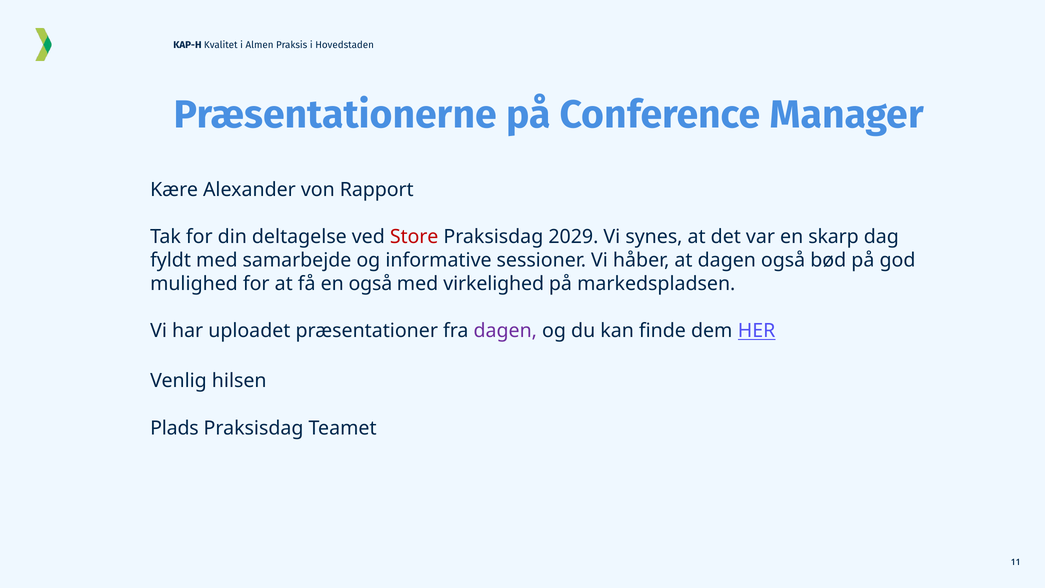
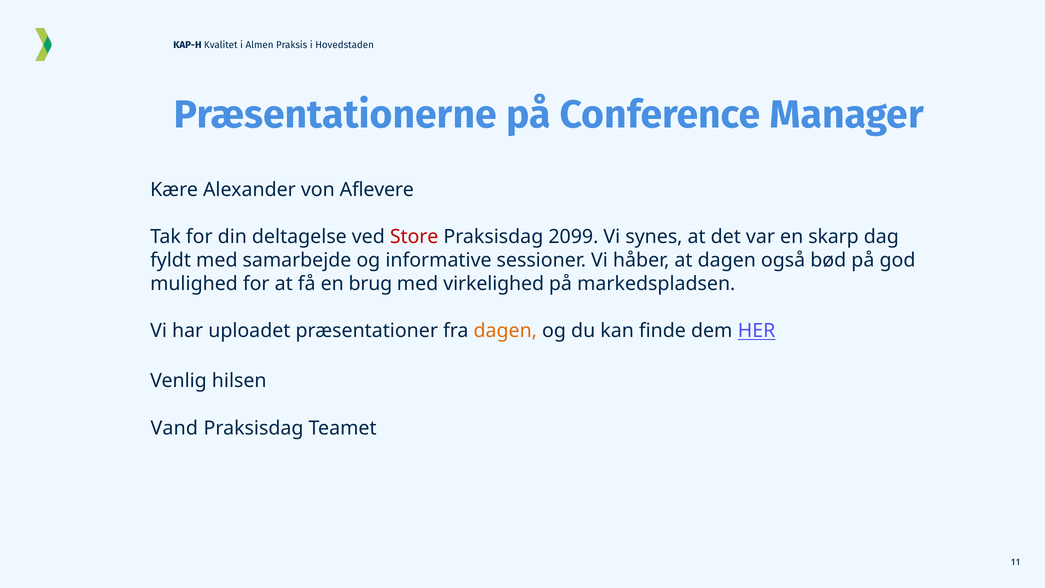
Rapport: Rapport -> Aflevere (377, 190)
2029: 2029 -> 2099 (573, 237)
en også: også -> brug (370, 284)
dagen colour: purple -> orange (505, 331)
Plads: Plads -> Vand (174, 428)
